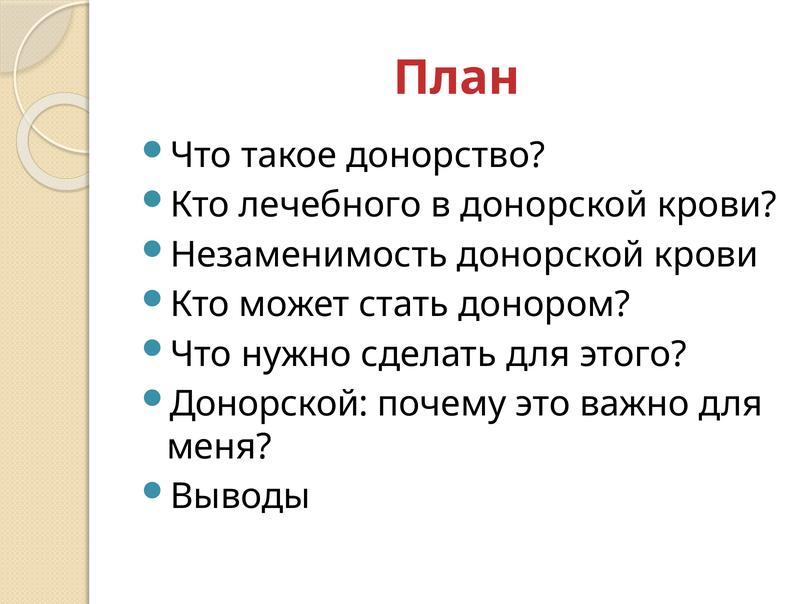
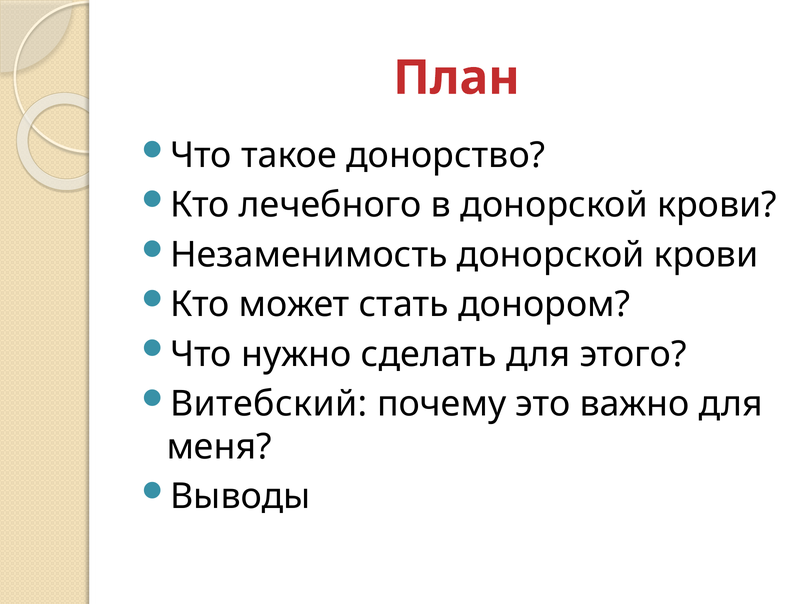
Донорской: Донорской -> Витебский (269, 404)
